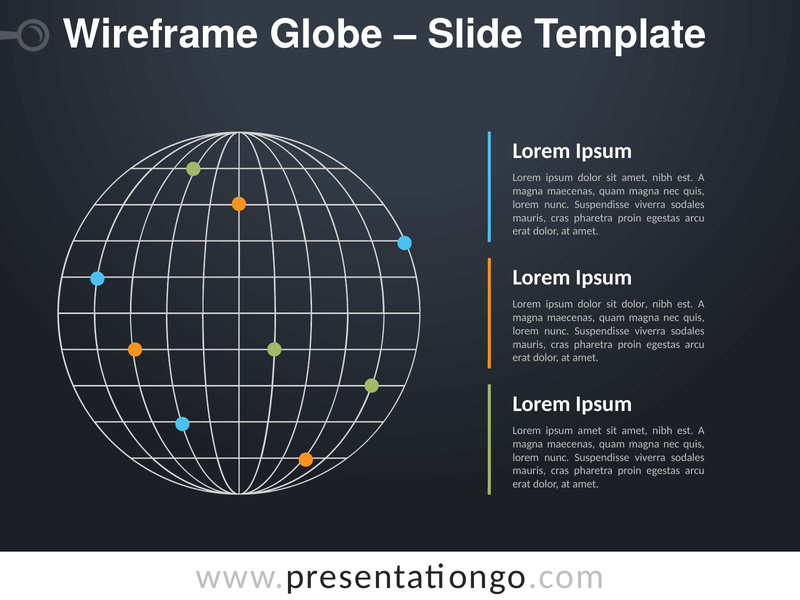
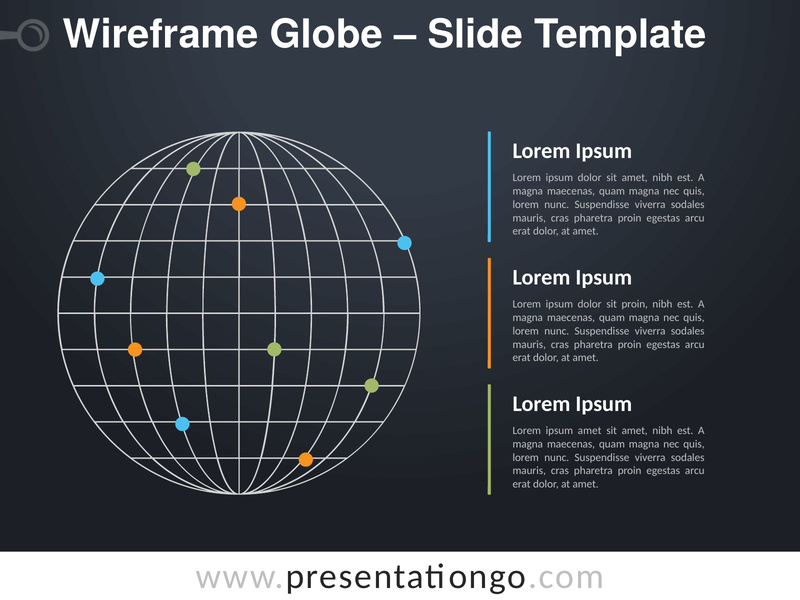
sit dolor: dolor -> proin (635, 304)
